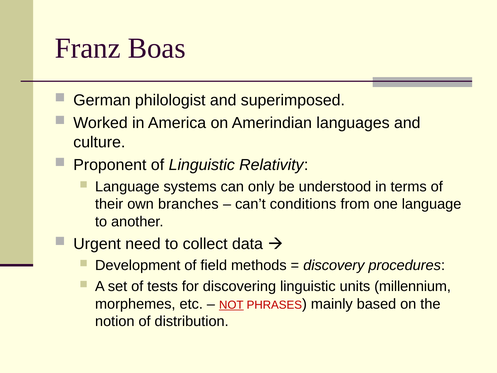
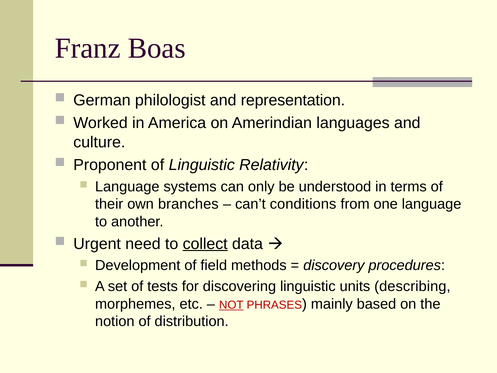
superimposed: superimposed -> representation (293, 100)
collect underline: none -> present (205, 244)
millennium: millennium -> describing (412, 286)
